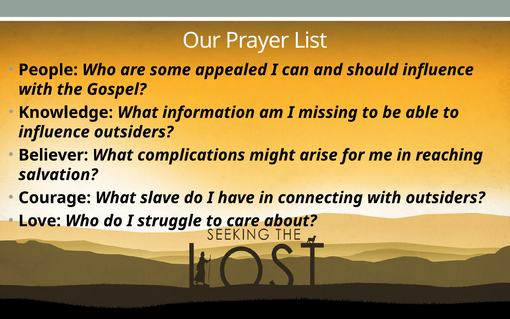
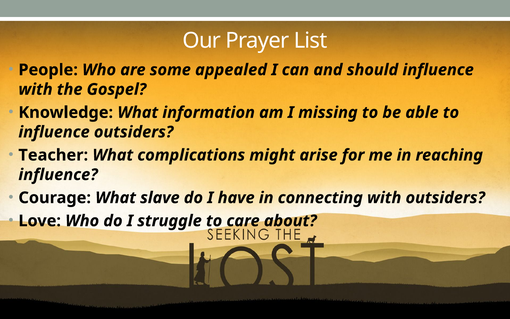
Believer: Believer -> Teacher (53, 155)
salvation: salvation -> influence (58, 175)
